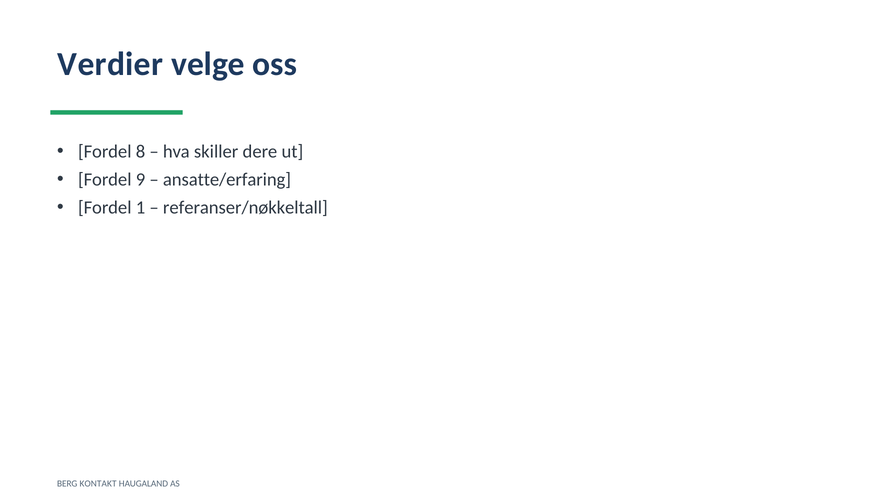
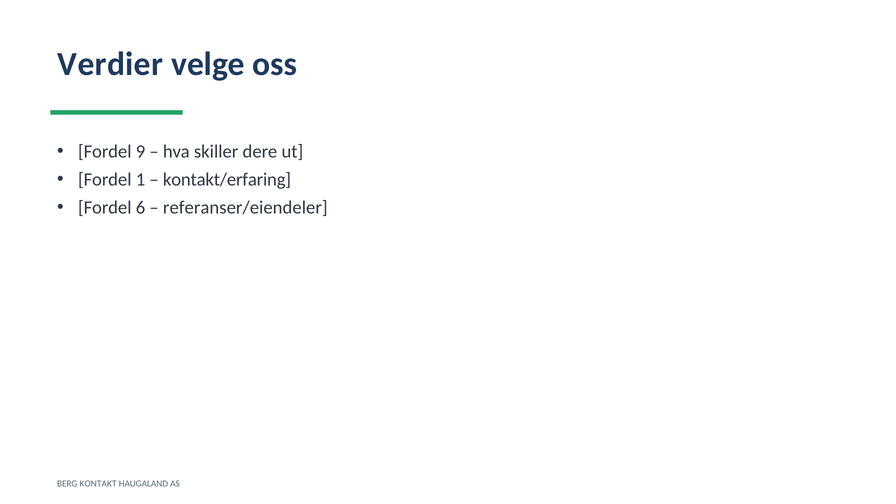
8: 8 -> 9 (141, 152)
9: 9 -> 1 (141, 180)
ansatte/erfaring: ansatte/erfaring -> kontakt/erfaring (227, 180)
1: 1 -> 6 (141, 208)
referanser/nøkkeltall: referanser/nøkkeltall -> referanser/eiendeler (245, 208)
